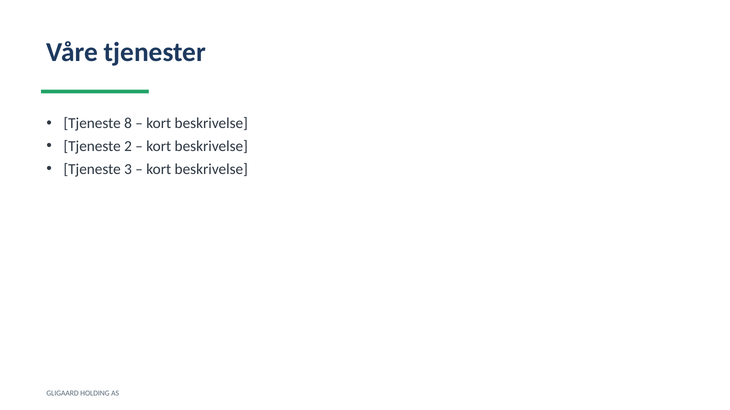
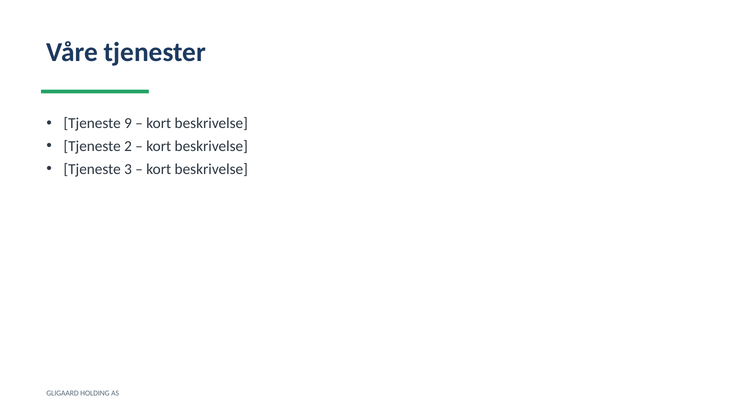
8: 8 -> 9 (128, 124)
